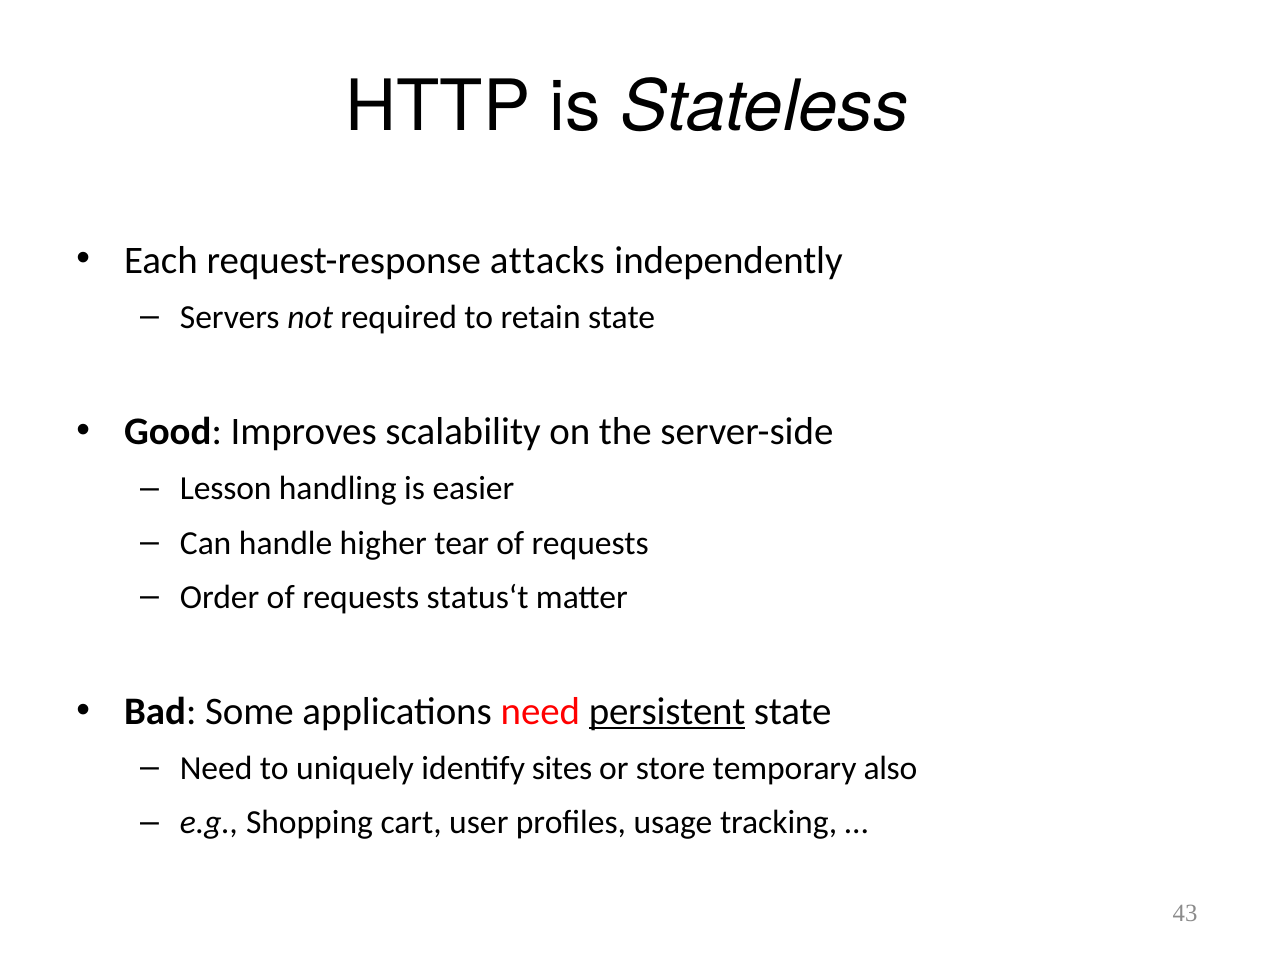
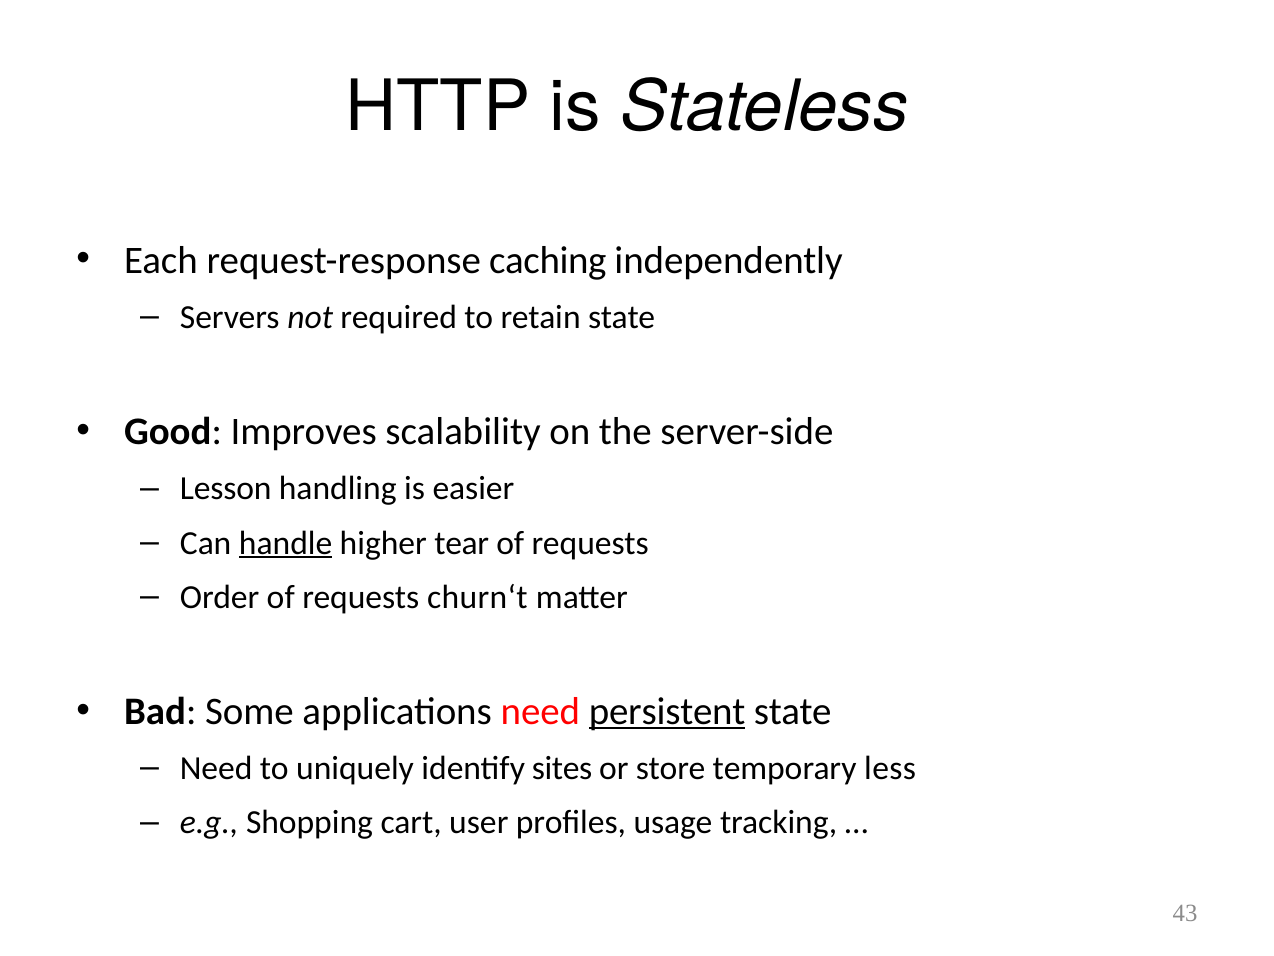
attacks: attacks -> caching (548, 260)
handle underline: none -> present (286, 543)
status‘t: status‘t -> churn‘t (477, 597)
also: also -> less (890, 768)
